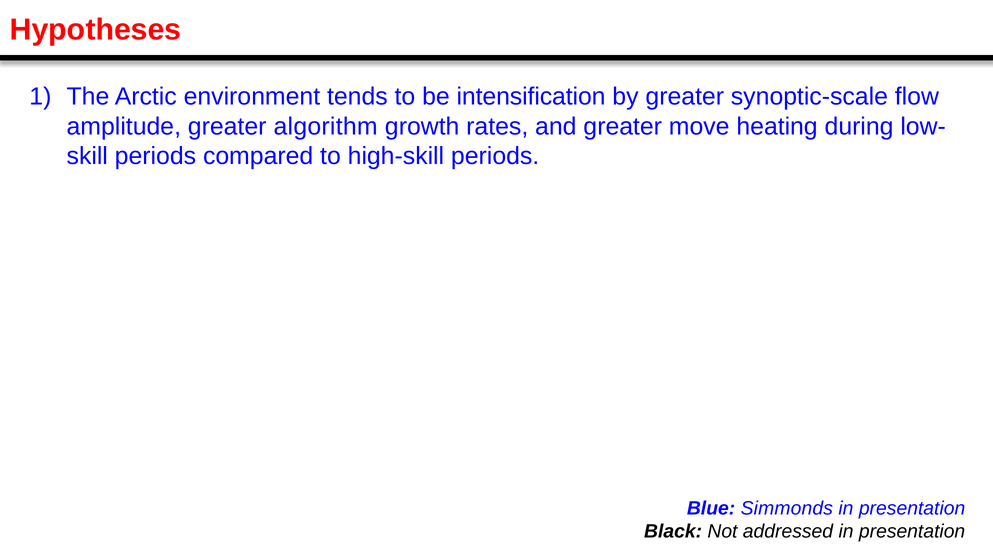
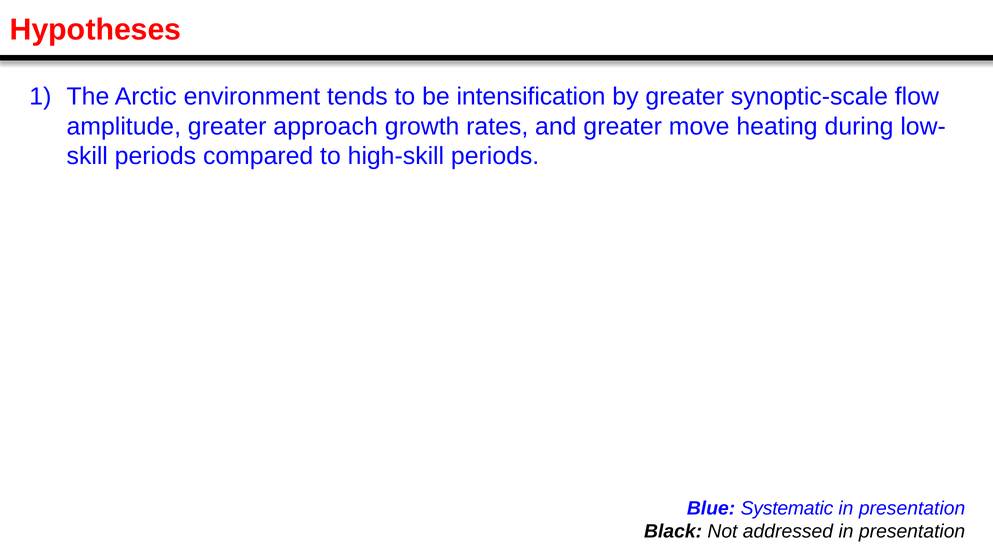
algorithm: algorithm -> approach (326, 127)
Simmonds: Simmonds -> Systematic (787, 509)
